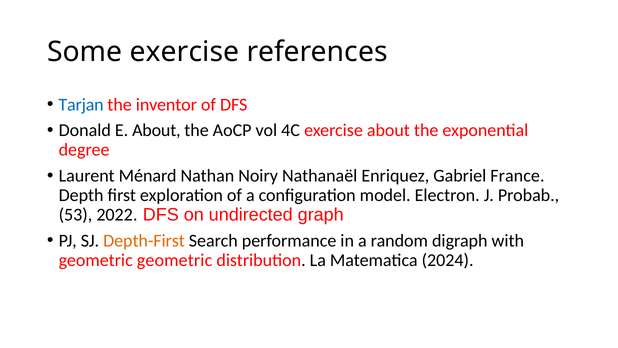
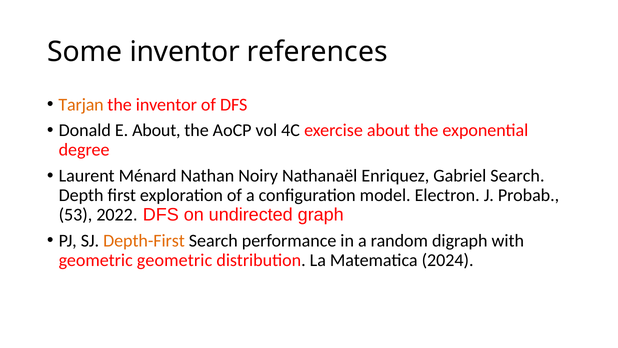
Some exercise: exercise -> inventor (185, 52)
Tarjan colour: blue -> orange (81, 104)
Gabriel France: France -> Search (517, 176)
